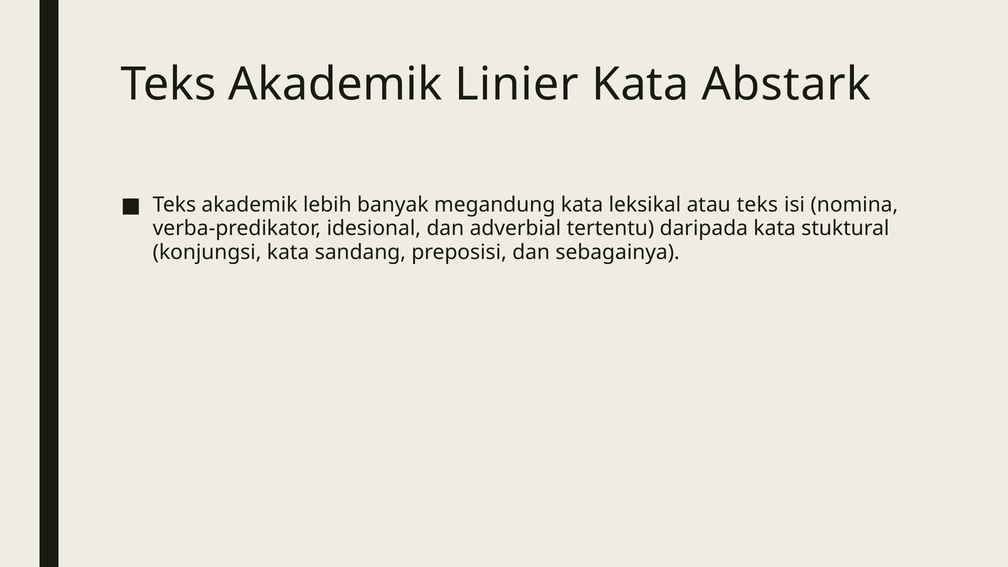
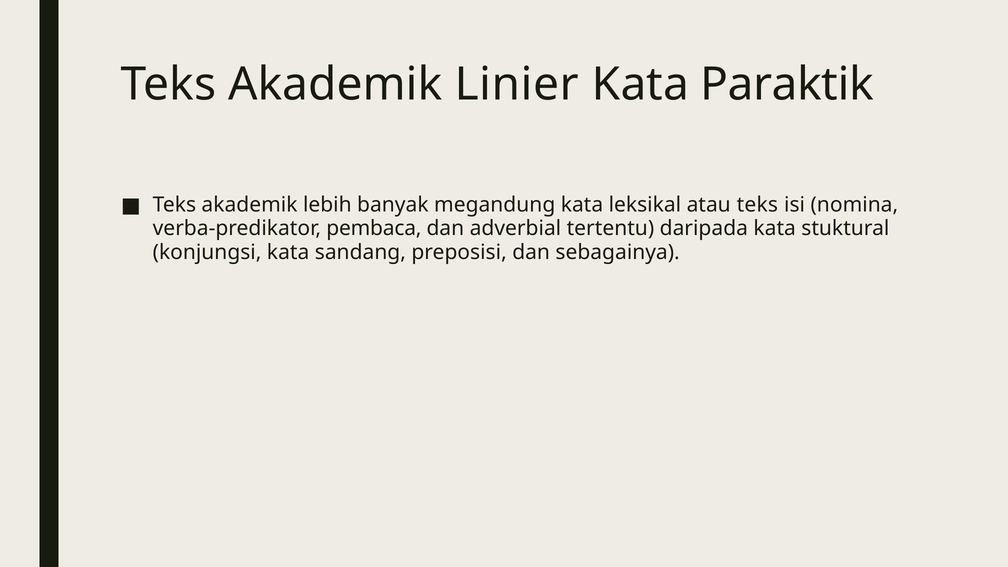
Abstark: Abstark -> Paraktik (787, 85)
idesional: idesional -> pembaca (374, 228)
